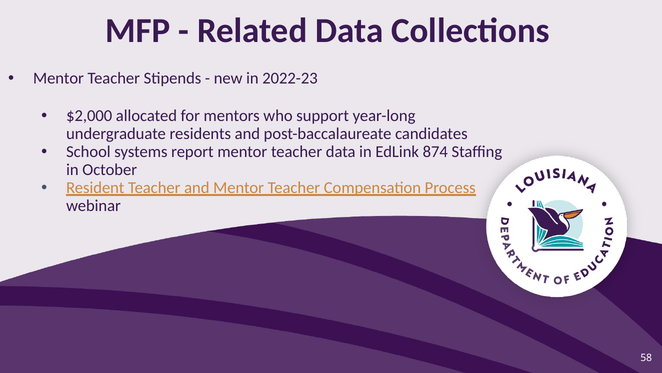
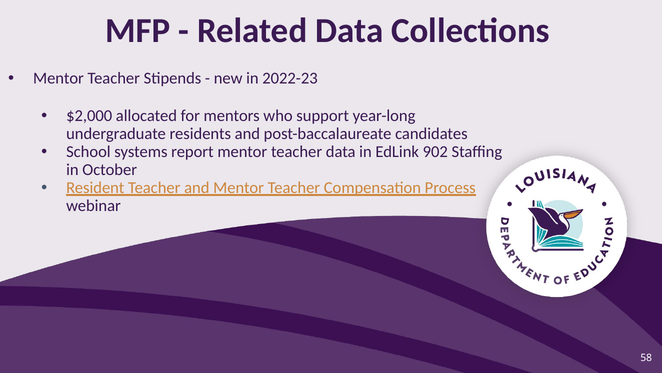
874: 874 -> 902 (435, 152)
